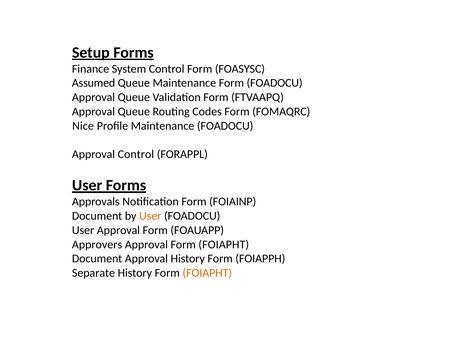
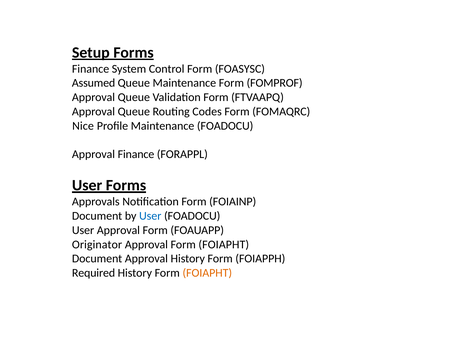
Form FOADOCU: FOADOCU -> FOMPROF (275, 83)
Approval Control: Control -> Finance (136, 154)
User colour: orange -> blue (150, 216)
Approvers: Approvers -> Originator (97, 245)
Separate: Separate -> Required (94, 273)
